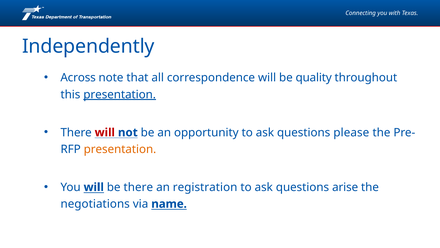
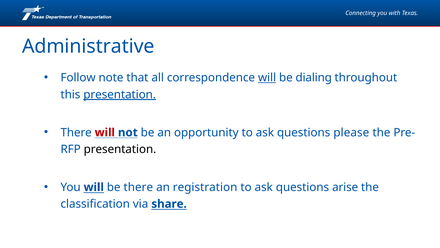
Independently: Independently -> Administrative (88, 46)
Across: Across -> Follow (78, 78)
will underline: none -> present (267, 78)
quality: quality -> dialing (314, 78)
presentation colour: orange -> black (120, 149)
negotiations: negotiations -> classification (95, 204)
name: name -> share (169, 204)
